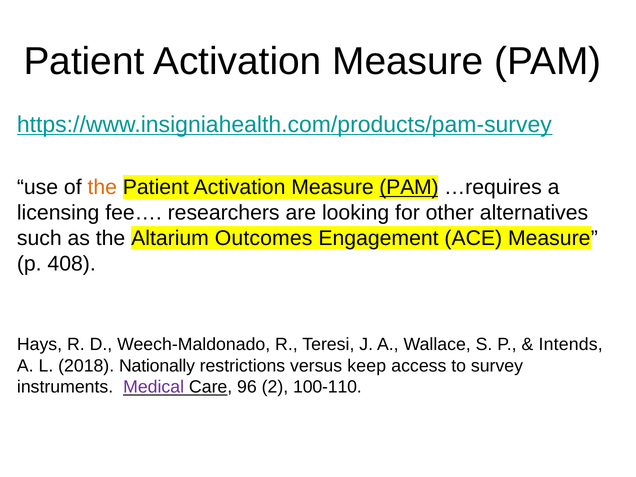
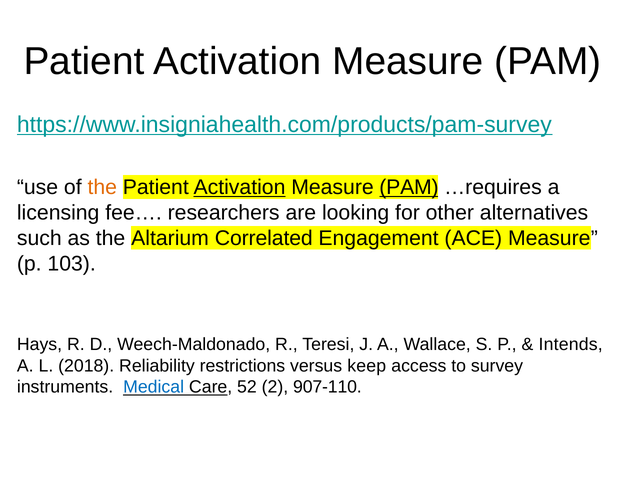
Activation underline: none -> present (239, 187)
Outcomes: Outcomes -> Correlated (264, 238)
408: 408 -> 103 (72, 264)
Nationally: Nationally -> Reliability (157, 366)
Medical colour: purple -> blue (154, 387)
96: 96 -> 52 (247, 387)
100-110: 100-110 -> 907-110 (327, 387)
